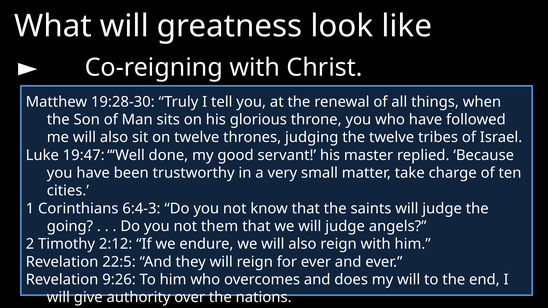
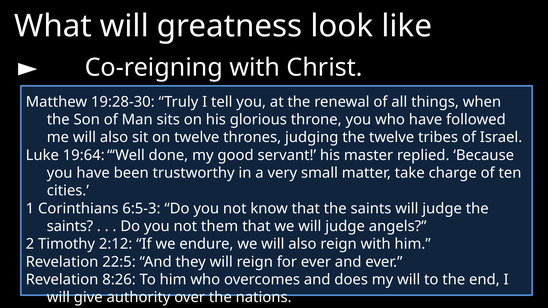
19:47: 19:47 -> 19:64 (84, 155)
6:4-3: 6:4-3 -> 6:5-3 (141, 209)
going: going -> saints (70, 226)
9:26: 9:26 -> 8:26 (119, 280)
